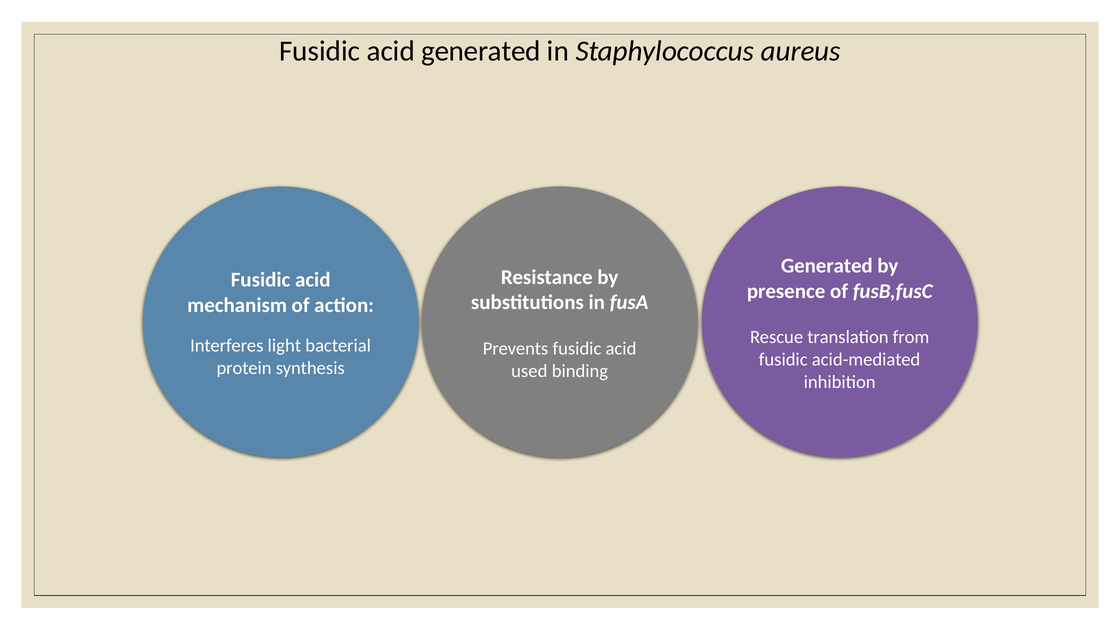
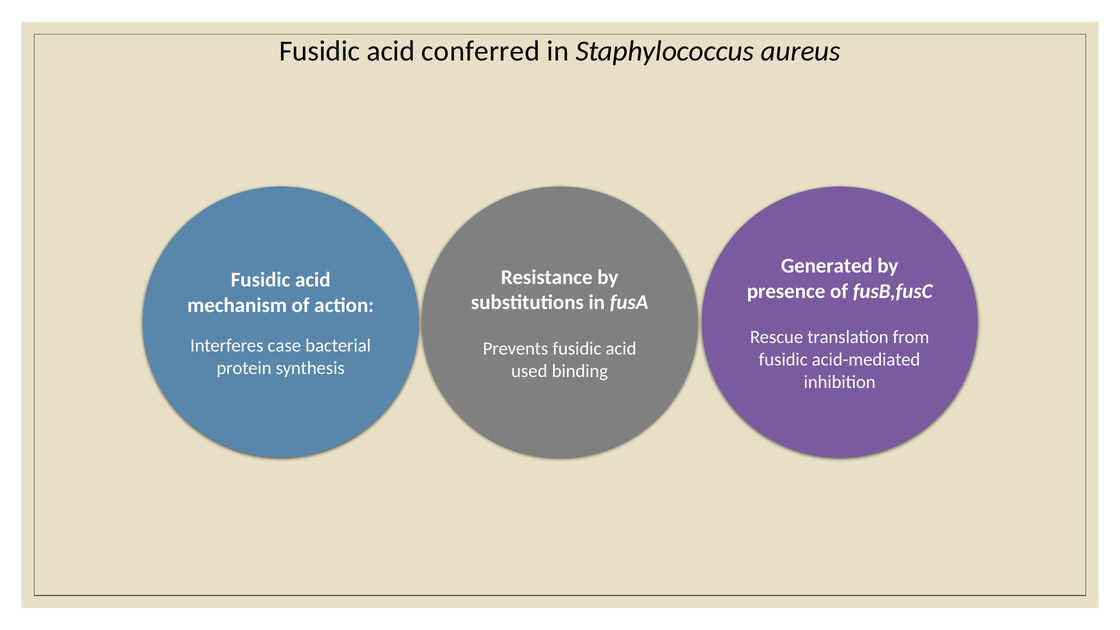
acid generated: generated -> conferred (481, 51)
light: light -> case (284, 346)
